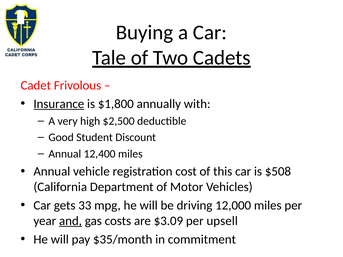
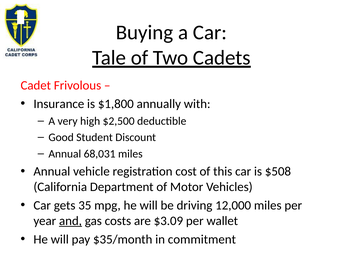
Insurance underline: present -> none (59, 104)
12,400: 12,400 -> 68,031 (100, 154)
33: 33 -> 35 (85, 206)
upsell: upsell -> wallet (222, 221)
